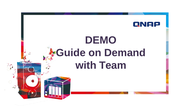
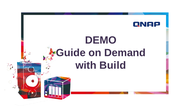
Team: Team -> Build (113, 66)
